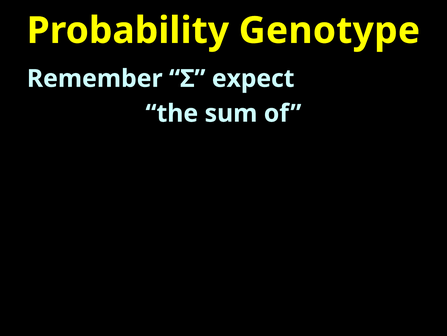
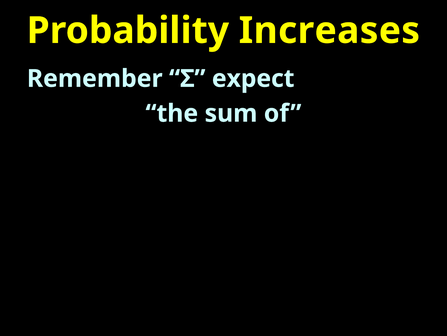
Genotype: Genotype -> Increases (329, 31)
